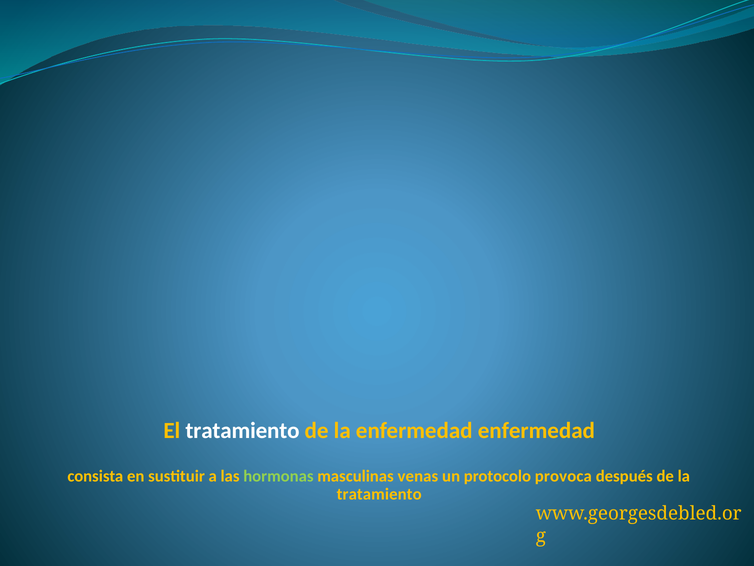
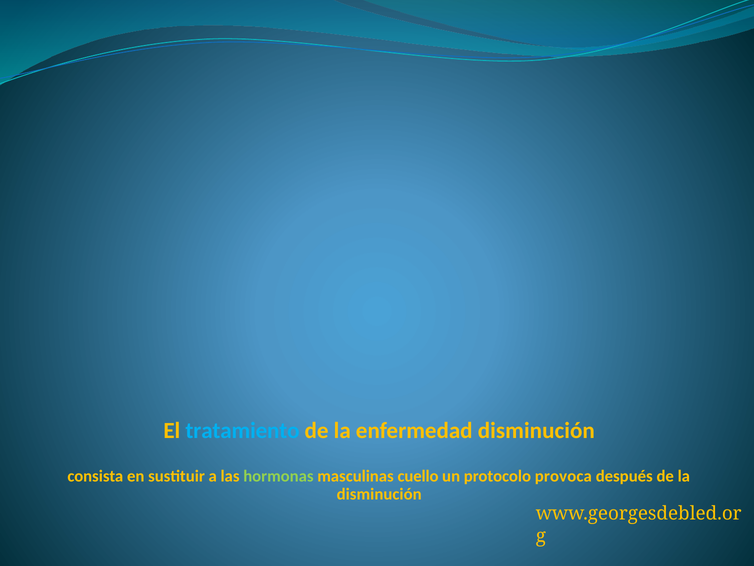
tratamiento colour: white -> light blue (242, 430)
enfermedad enfermedad: enfermedad -> disminución (536, 430)
venas: venas -> cuello (418, 476)
tratamiento: tratamiento -> disminución (379, 494)
